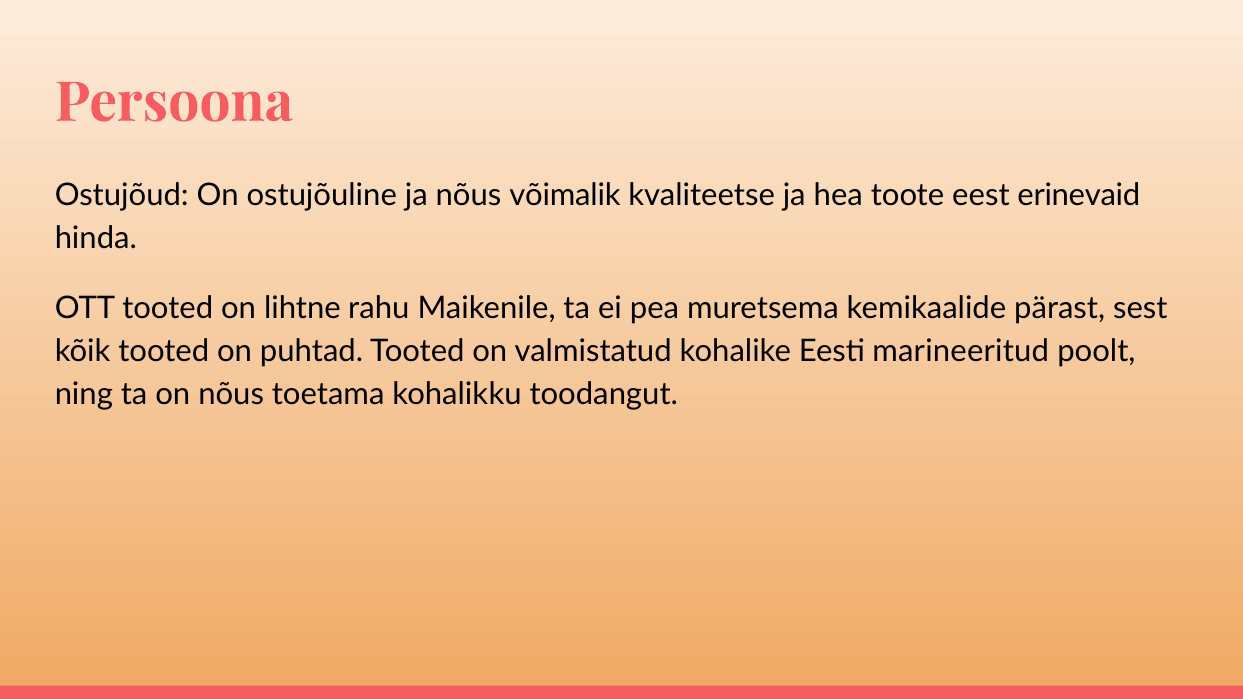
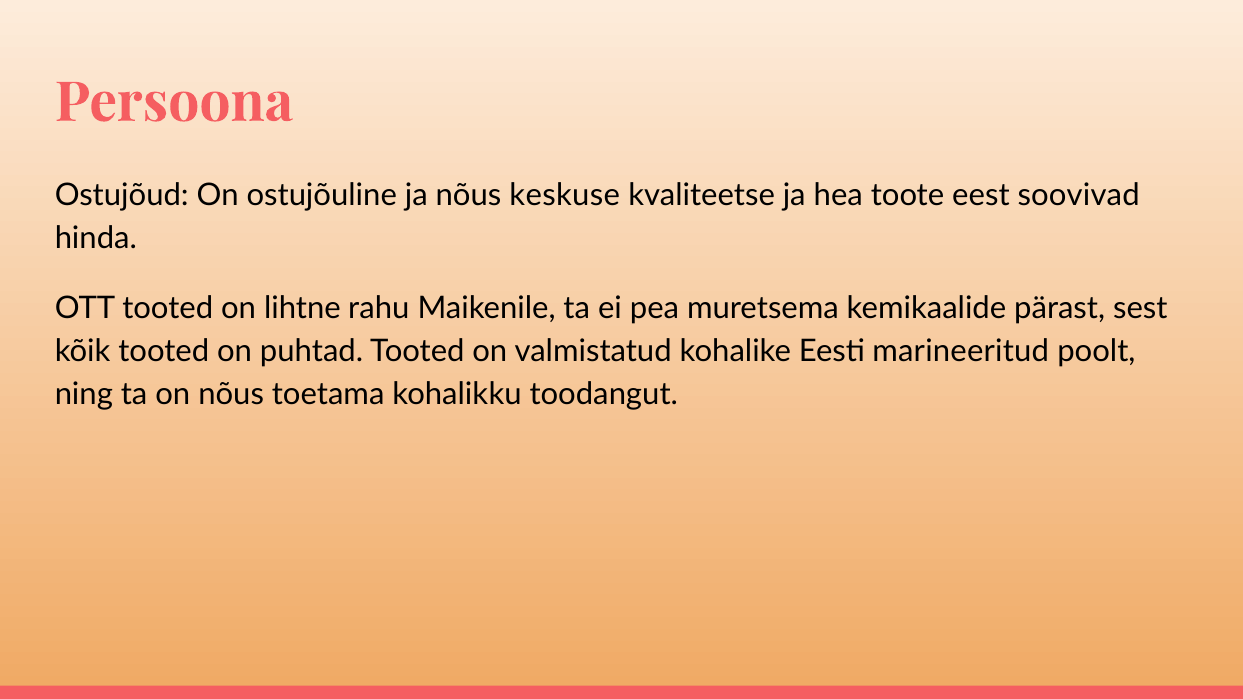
võimalik: võimalik -> keskuse (565, 195)
erinevaid: erinevaid -> soovivad (1079, 195)
